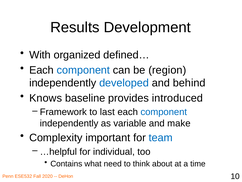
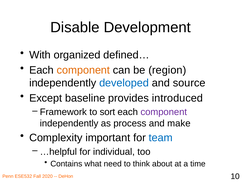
Results: Results -> Disable (75, 27)
component colour: blue -> orange (83, 70)
behind: behind -> source (189, 83)
Knows: Knows -> Except (46, 98)
last: last -> sort (107, 112)
component colour: blue -> purple (164, 112)
variable: variable -> process (130, 123)
